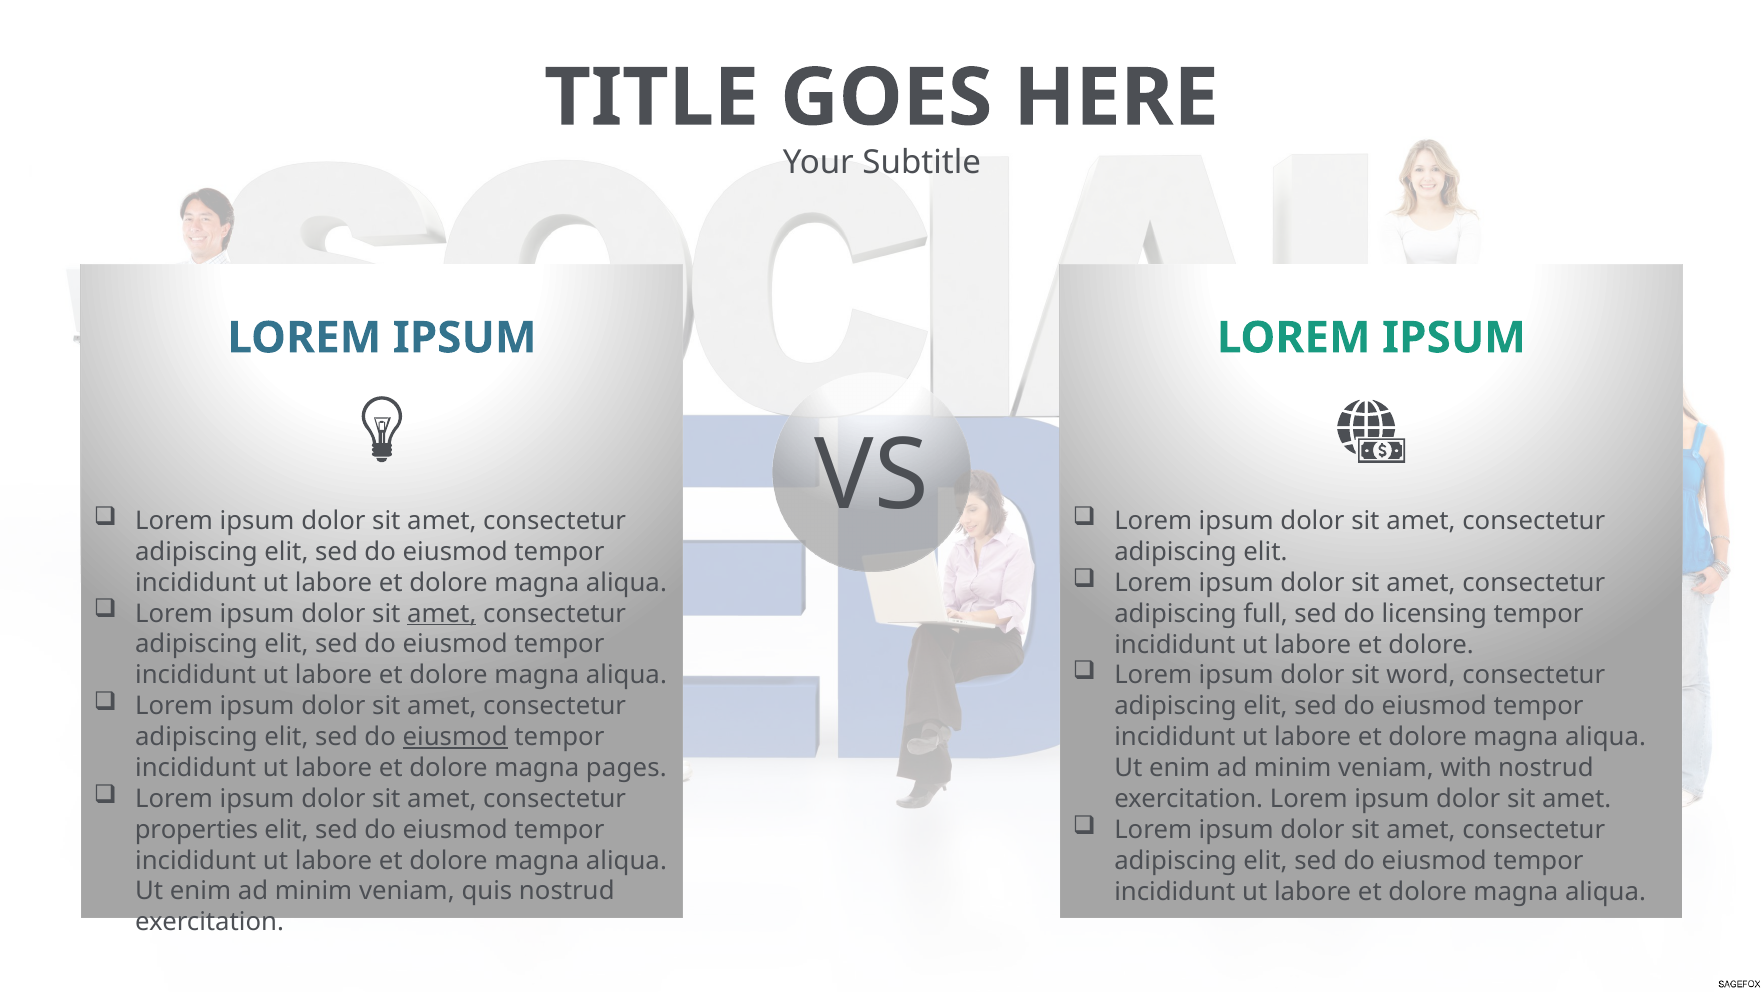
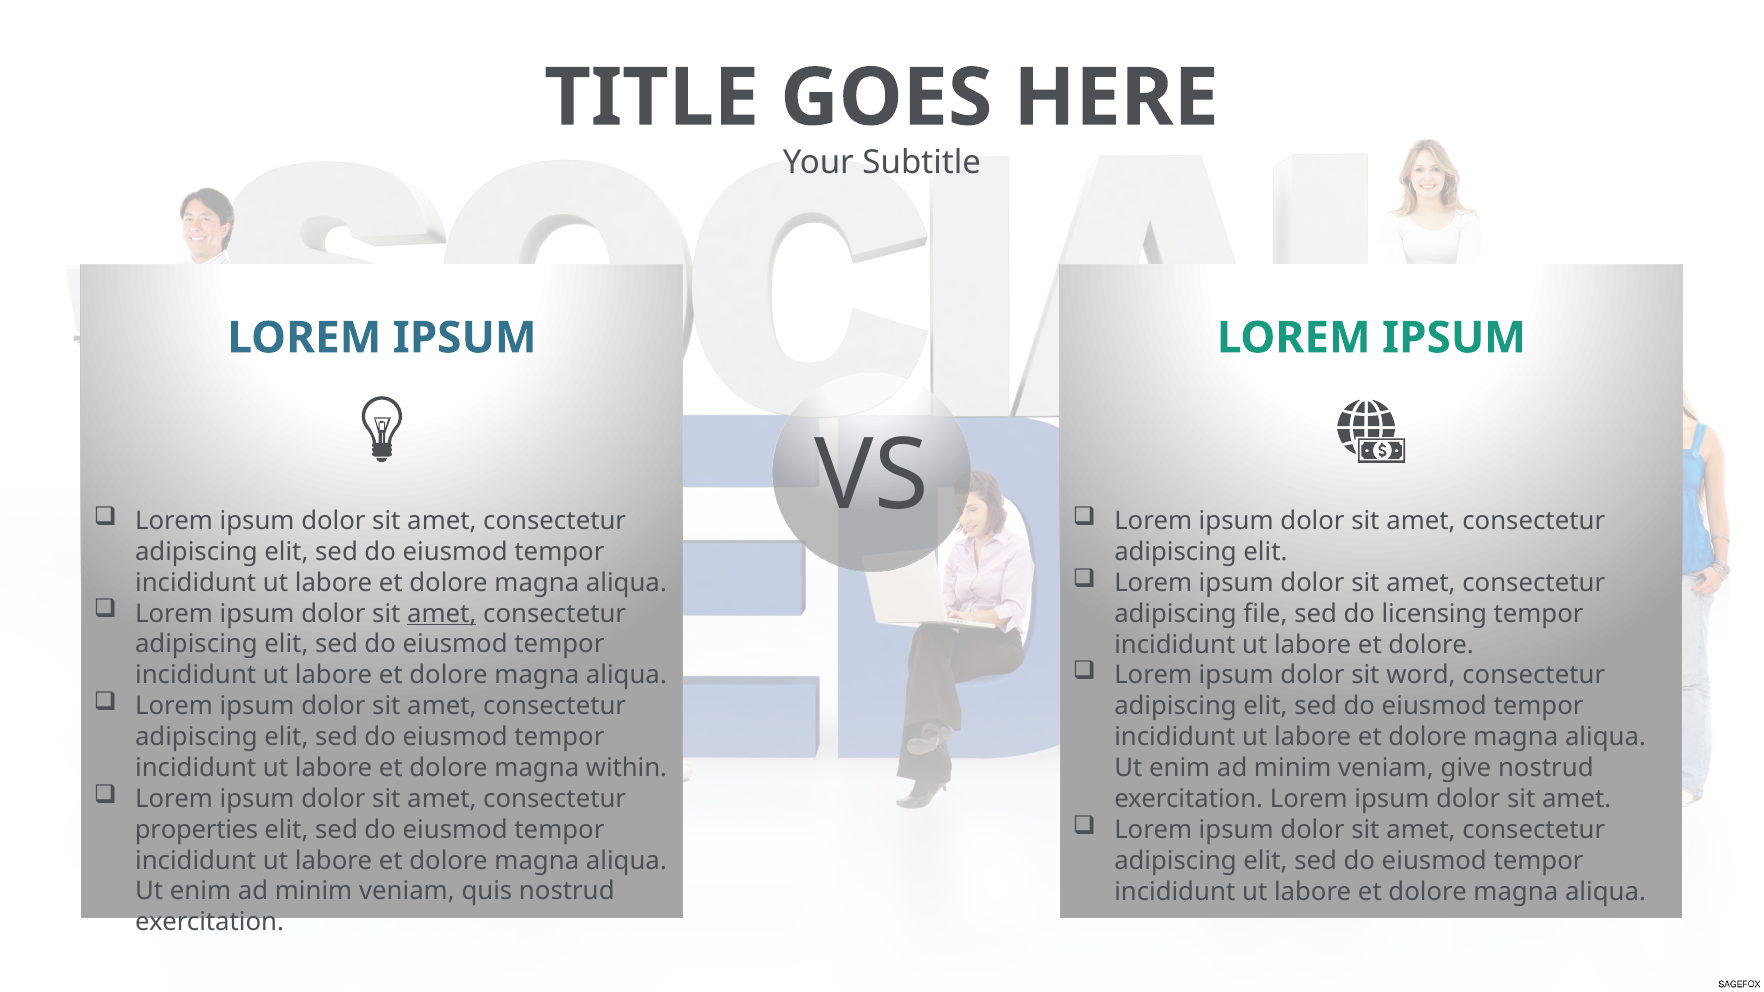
full: full -> file (1265, 614)
eiusmod underline: present -> none (455, 737)
pages: pages -> within (626, 768)
with: with -> give (1466, 768)
